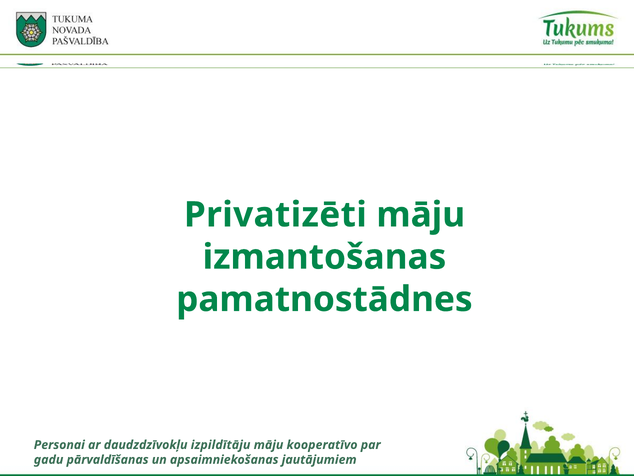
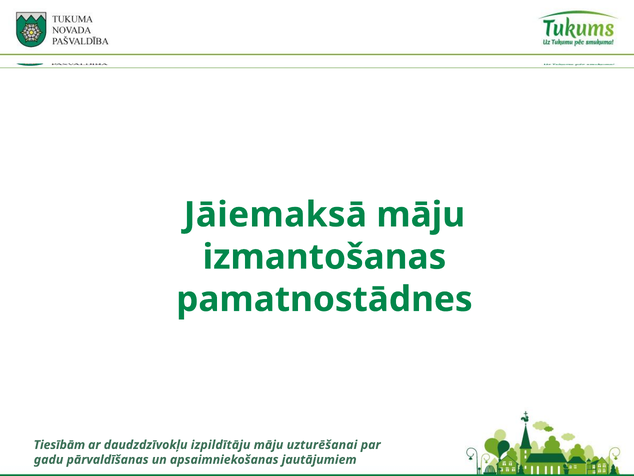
Privatizēti: Privatizēti -> Jāiemaksā (275, 215)
Personai: Personai -> Tiesībām (59, 444)
kooperatīvo: kooperatīvo -> uzturēšanai (322, 444)
